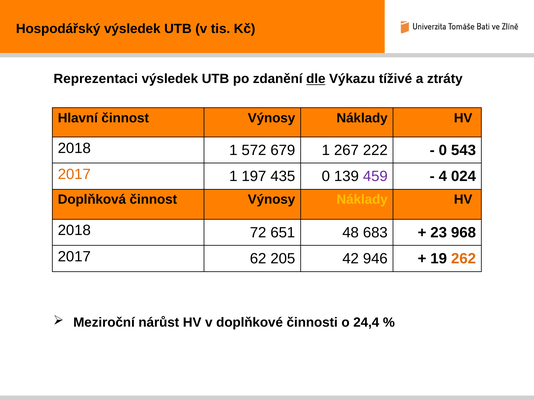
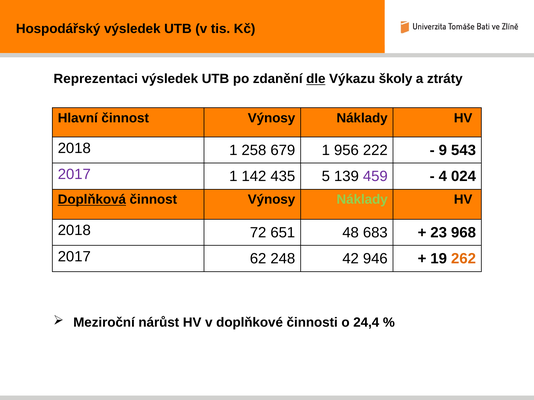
tíživé: tíživé -> školy (396, 79)
572: 572 -> 258 (254, 150)
267: 267 -> 956 (346, 150)
0: 0 -> 9 (443, 150)
2017 colour: orange -> purple (74, 174)
197: 197 -> 142 (254, 177)
435 0: 0 -> 5 (326, 177)
Doplňková underline: none -> present (92, 200)
Náklady colour: yellow -> light green (362, 200)
205: 205 -> 248 (283, 259)
